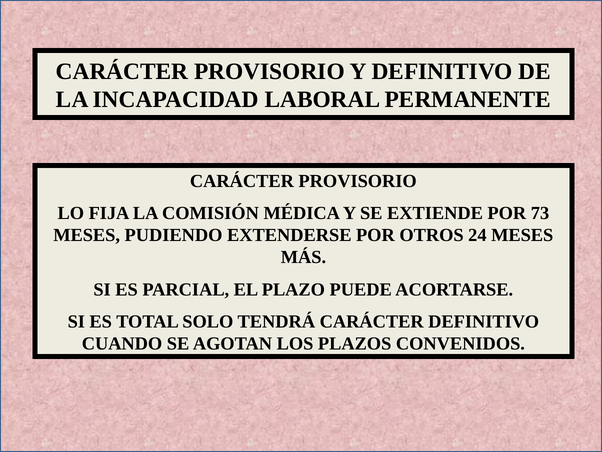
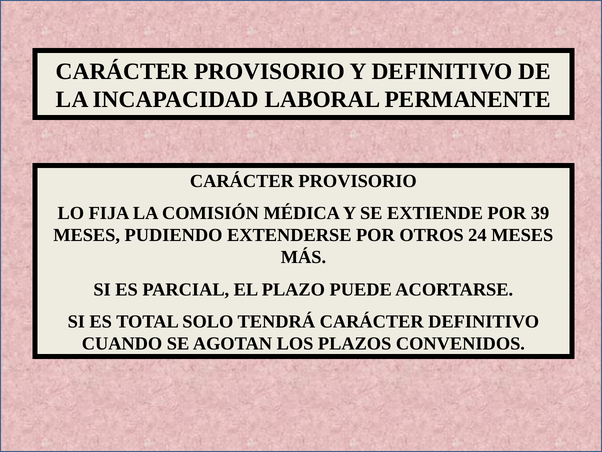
73: 73 -> 39 (540, 213)
